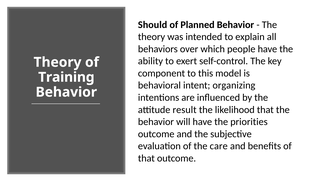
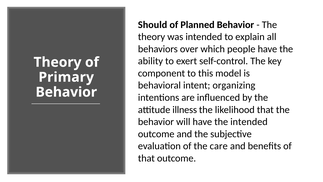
Training: Training -> Primary (66, 77)
result: result -> illness (185, 109)
the priorities: priorities -> intended (249, 122)
